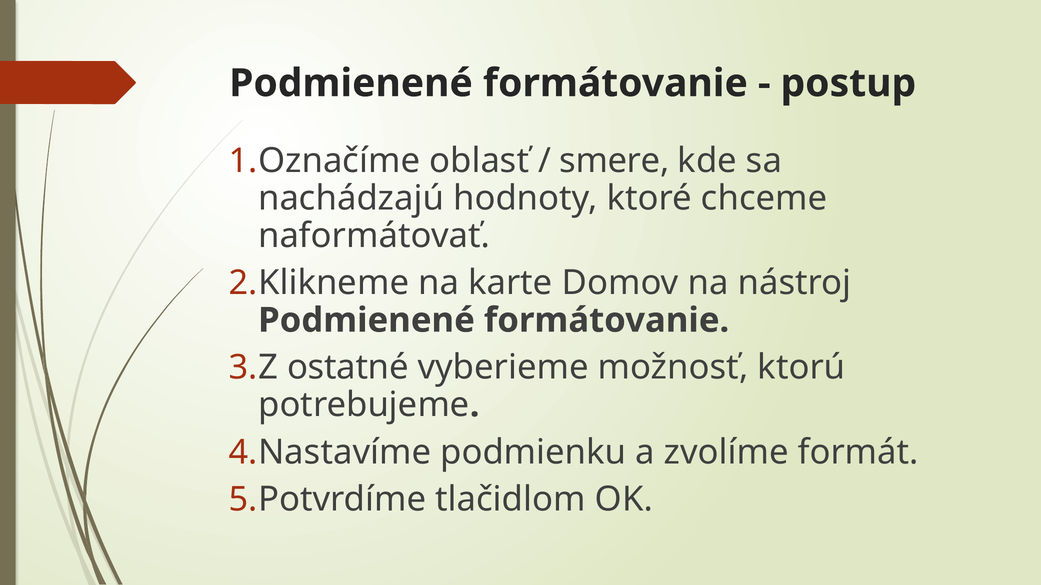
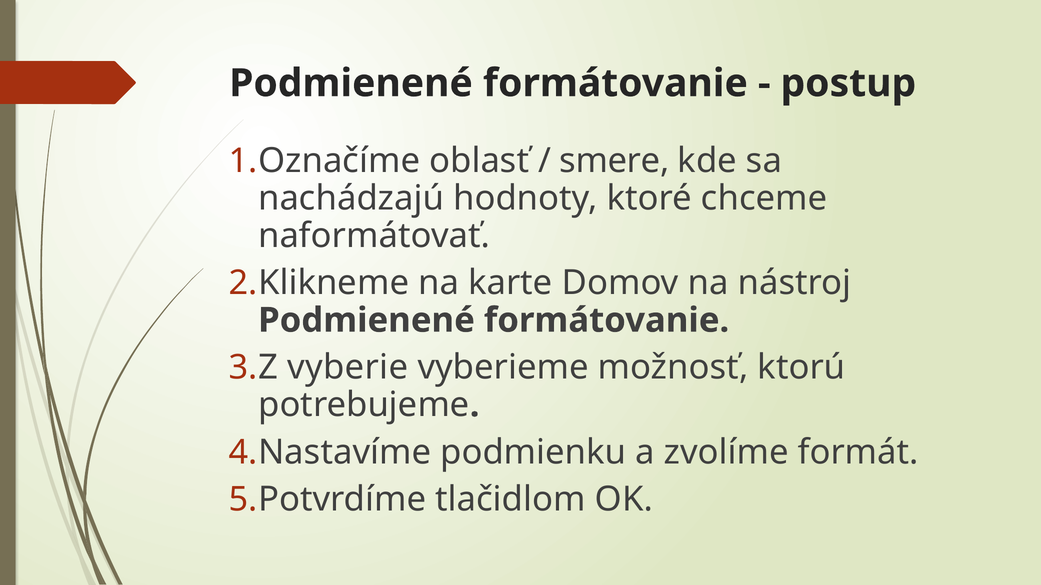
ostatné: ostatné -> vyberie (348, 368)
